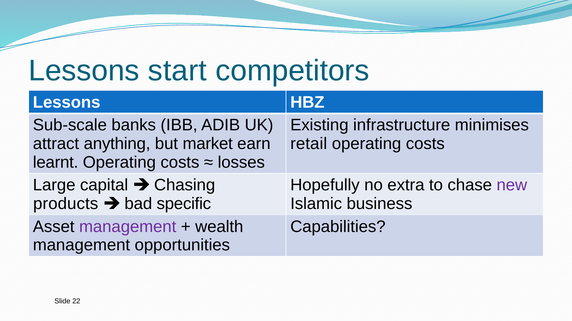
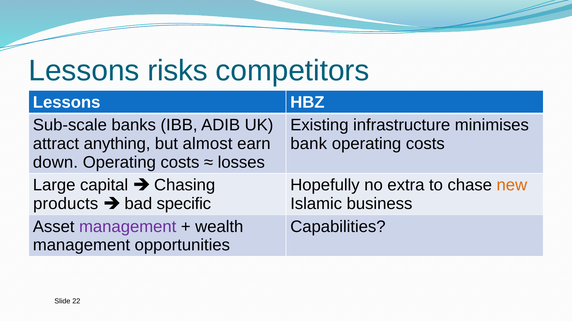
start: start -> risks (178, 71)
market: market -> almost (208, 144)
retail: retail -> bank (309, 144)
learnt: learnt -> down (55, 163)
new colour: purple -> orange (512, 185)
